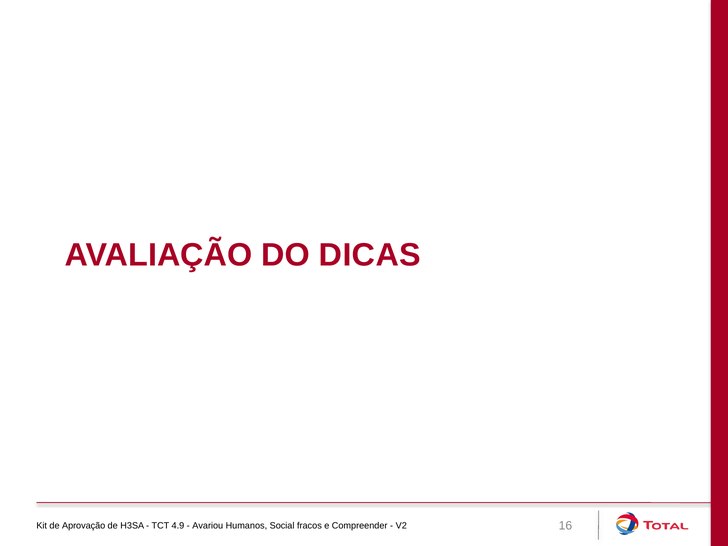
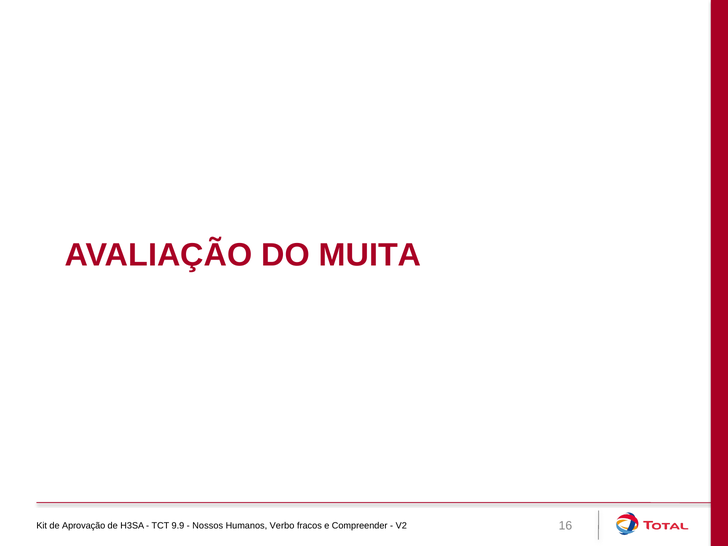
DICAS: DICAS -> MUITA (370, 255)
4.9: 4.9 -> 9.9 (178, 526)
Avariou: Avariou -> Nossos (208, 526)
Social: Social -> Verbo (282, 526)
